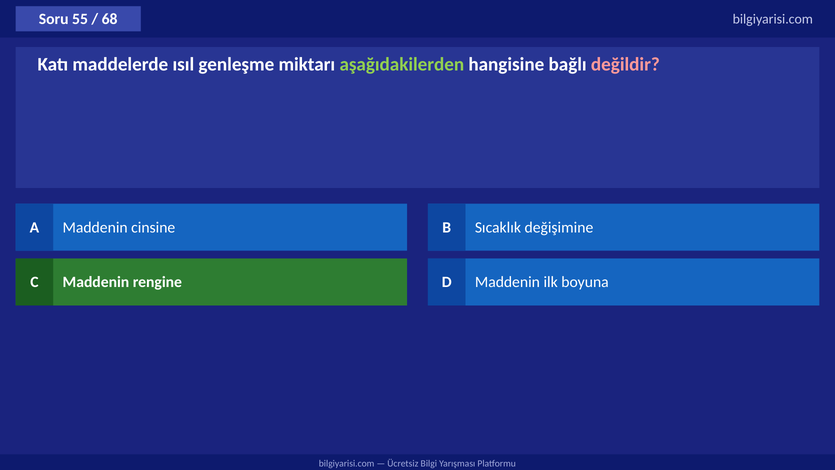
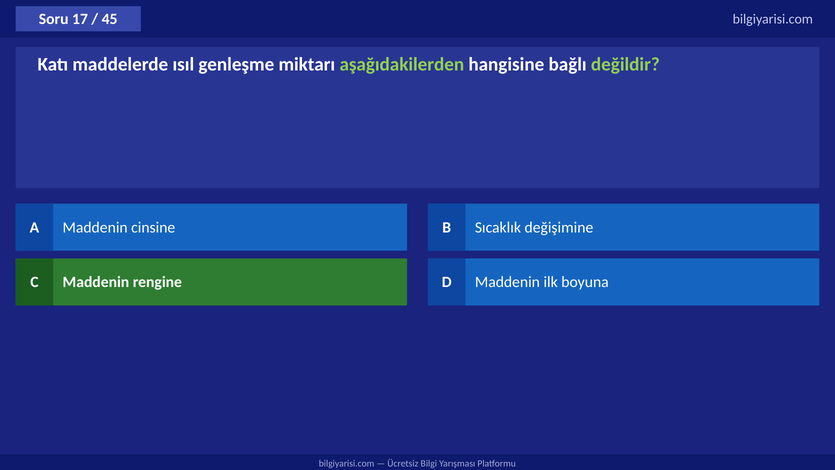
55: 55 -> 17 (80, 19)
68: 68 -> 45 (110, 19)
değildir colour: pink -> light green (625, 64)
